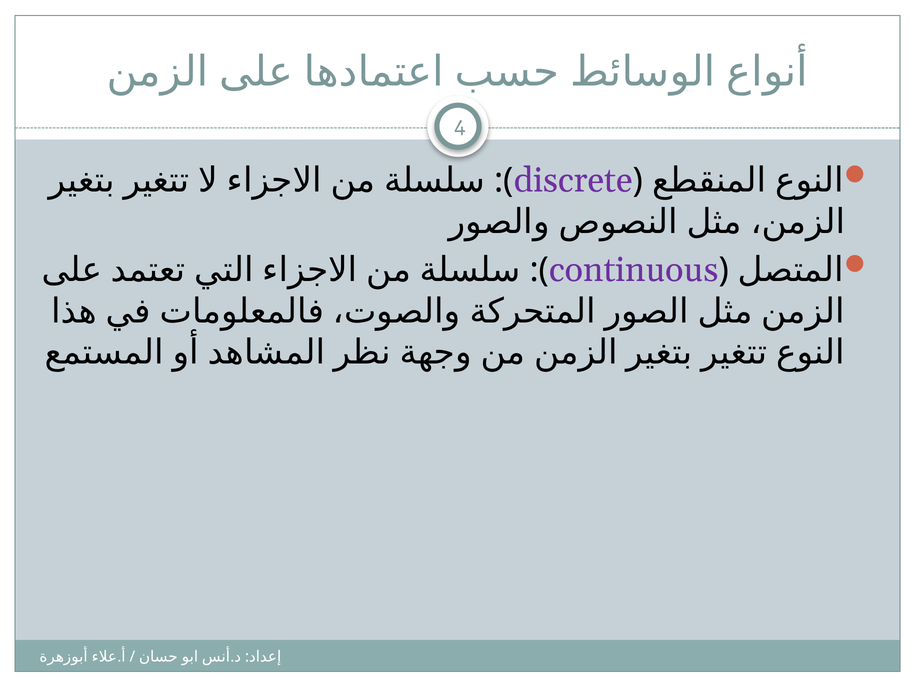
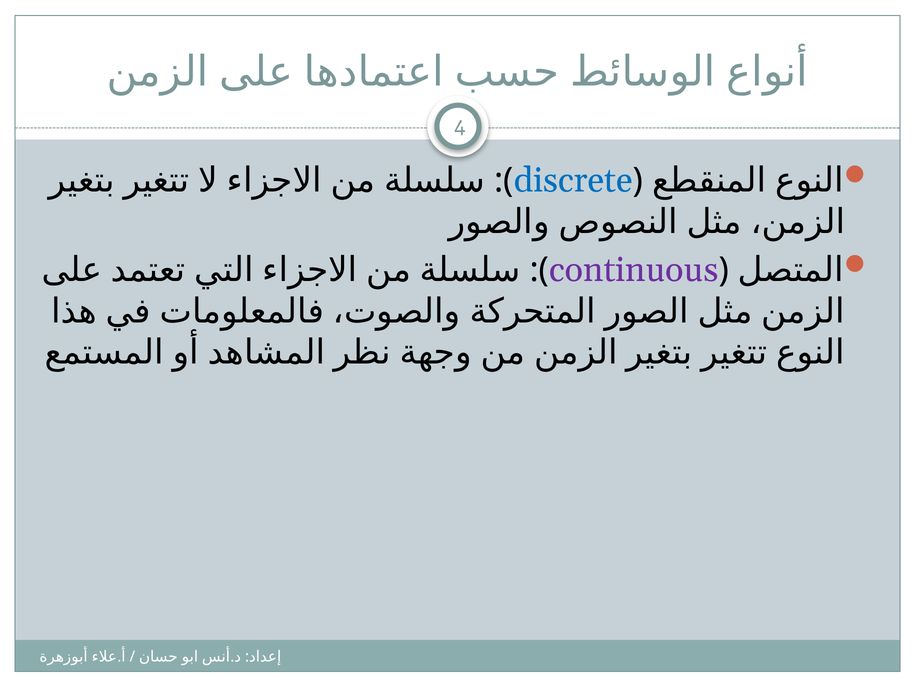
discrete colour: purple -> blue (573, 181)
